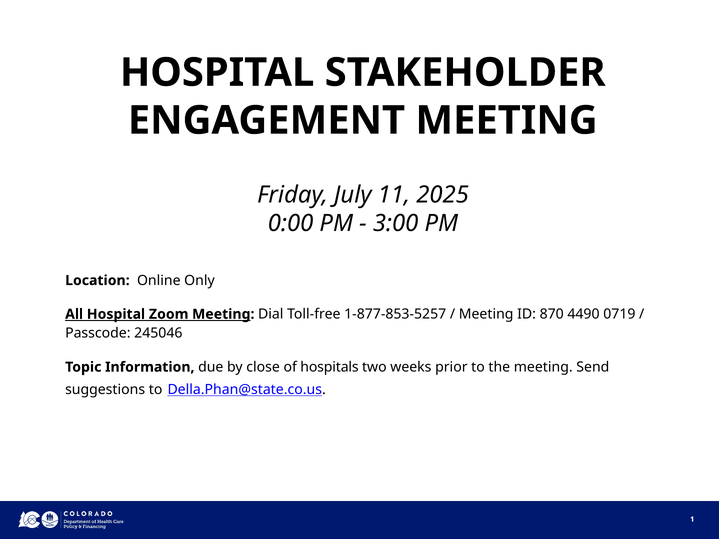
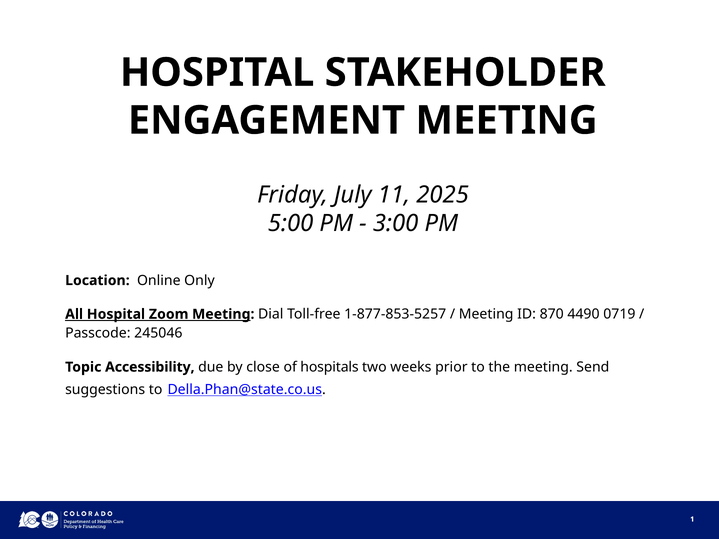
0:00: 0:00 -> 5:00 (291, 224)
Information: Information -> Accessibility (150, 367)
